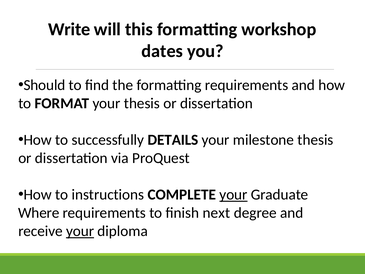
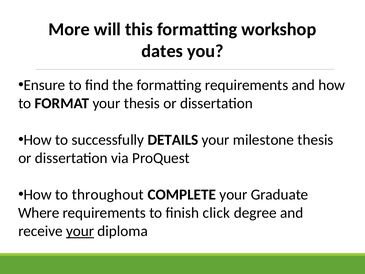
Write: Write -> More (69, 29)
Should: Should -> Ensure (44, 85)
instructions: instructions -> throughout (108, 195)
your underline: present -> none (233, 195)
next: next -> click (216, 213)
